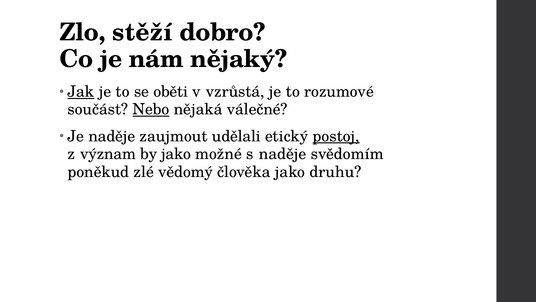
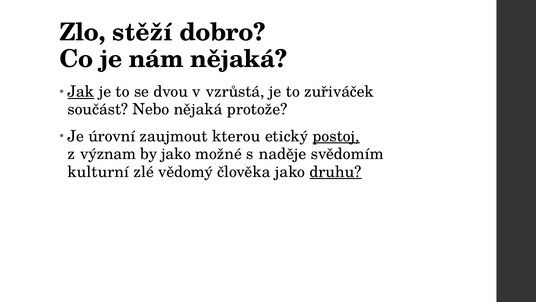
nám nějaký: nějaký -> nějaká (239, 59)
oběti: oběti -> dvou (171, 91)
rozumové: rozumové -> zuřiváček (339, 91)
Nebo underline: present -> none (151, 109)
válečné: válečné -> protože (257, 109)
Je naděje: naděje -> úrovní (112, 136)
udělali: udělali -> kterou (236, 136)
poněkud: poněkud -> kulturní (98, 172)
druhu underline: none -> present (336, 172)
